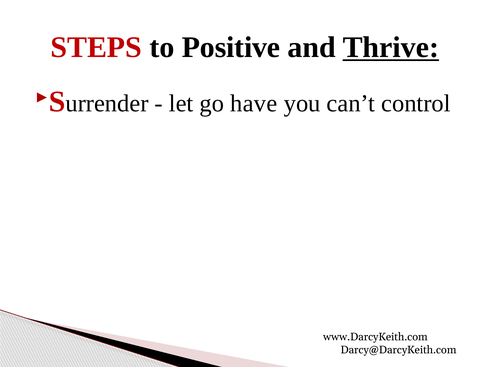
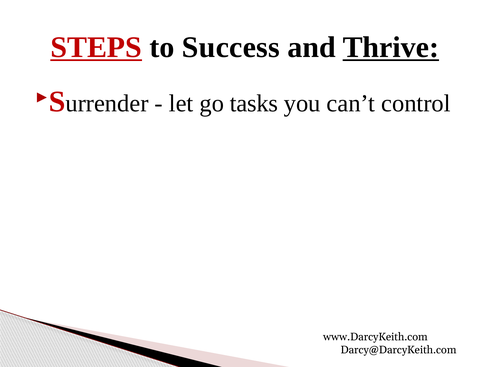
STEPS underline: none -> present (96, 47)
Positive: Positive -> Success (231, 47)
have: have -> tasks (254, 104)
